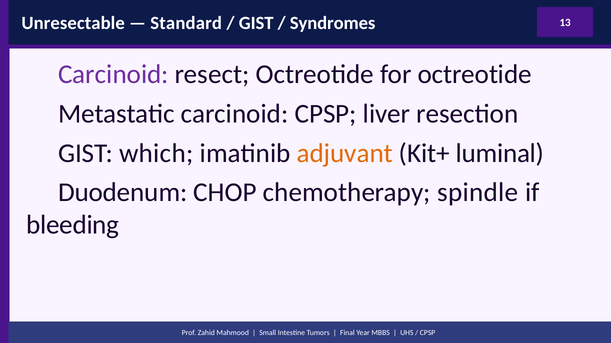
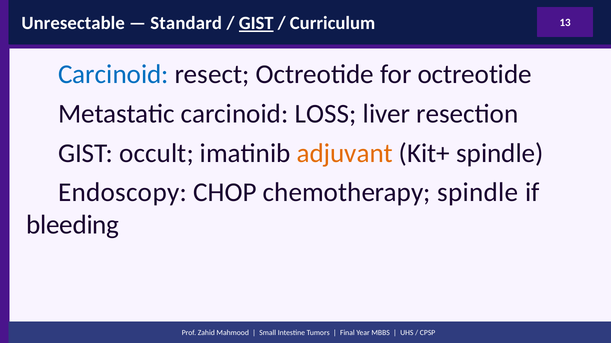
GIST underline: none -> present (256, 23)
Syndromes: Syndromes -> Curriculum (333, 23)
Carcinoid colour: purple -> blue (113, 75)
carcinoid CPSP: CPSP -> LOSS (326, 114)
which: which -> occult (156, 153)
Kit+ luminal: luminal -> spindle (500, 153)
Duodenum: Duodenum -> Endoscopy (122, 193)
